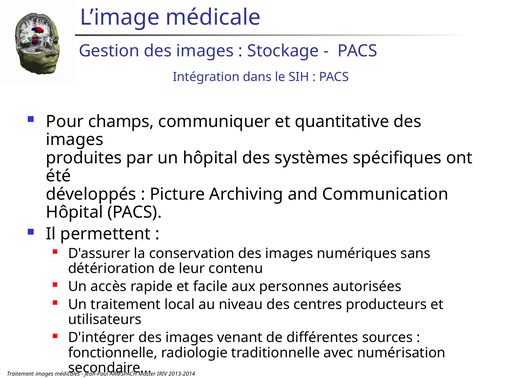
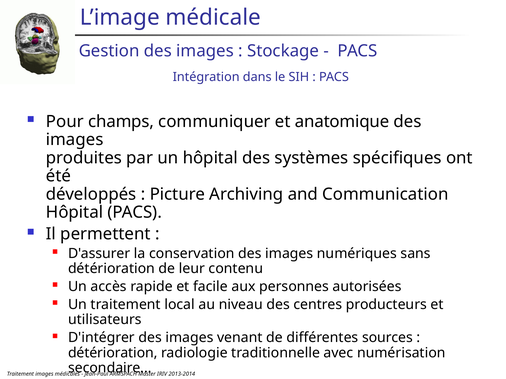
quantitative: quantitative -> anatomique (342, 122)
fonctionnelle: fonctionnelle -> détérioration (113, 353)
